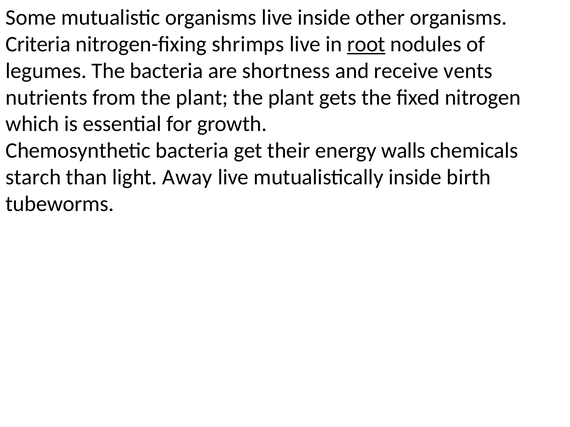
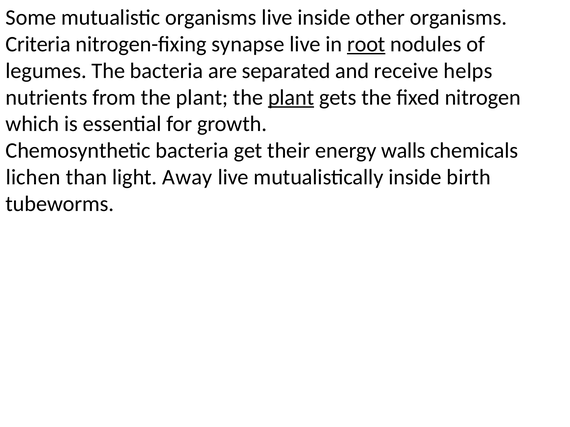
shrimps: shrimps -> synapse (248, 44)
shortness: shortness -> separated (286, 71)
vents: vents -> helps (468, 71)
plant underline: none -> present (291, 97)
starch: starch -> lichen (33, 177)
